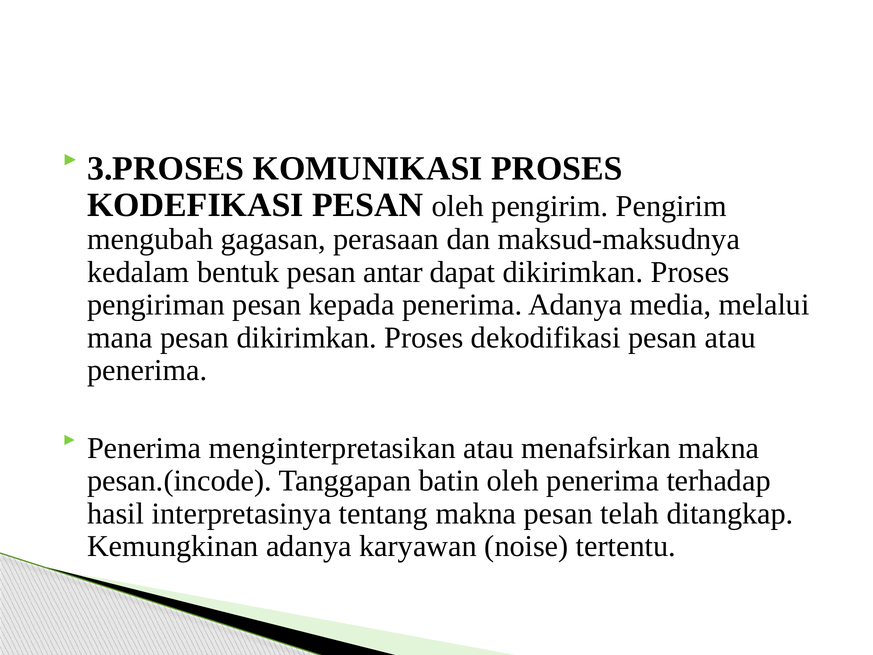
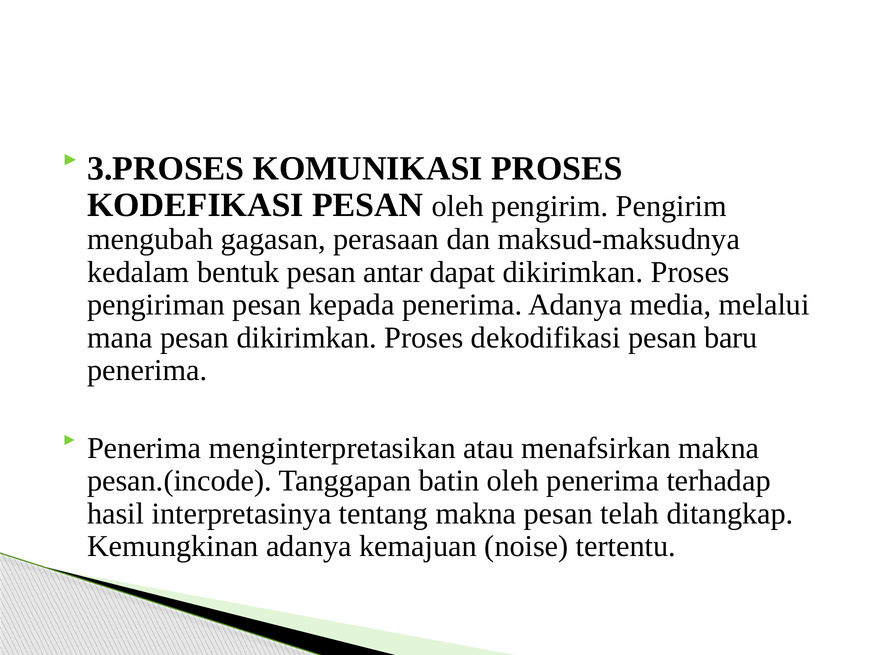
pesan atau: atau -> baru (731, 338)
karyawan: karyawan -> kemajuan (418, 546)
